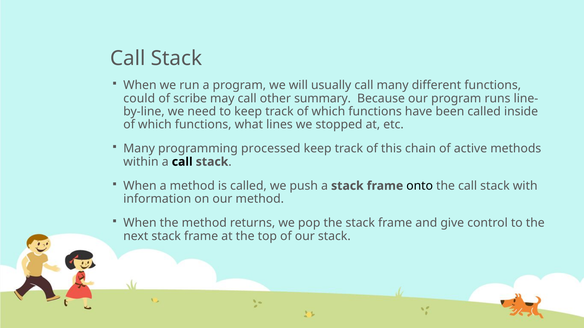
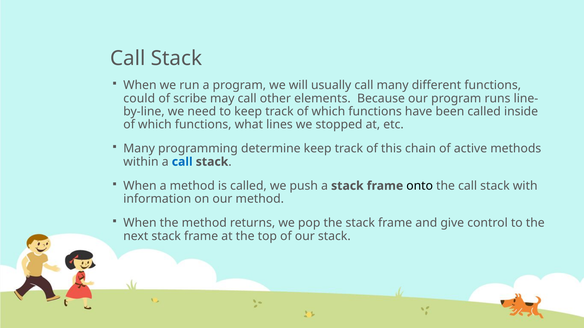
summary: summary -> elements (322, 98)
processed: processed -> determine (271, 149)
call colour: black -> blue (182, 162)
